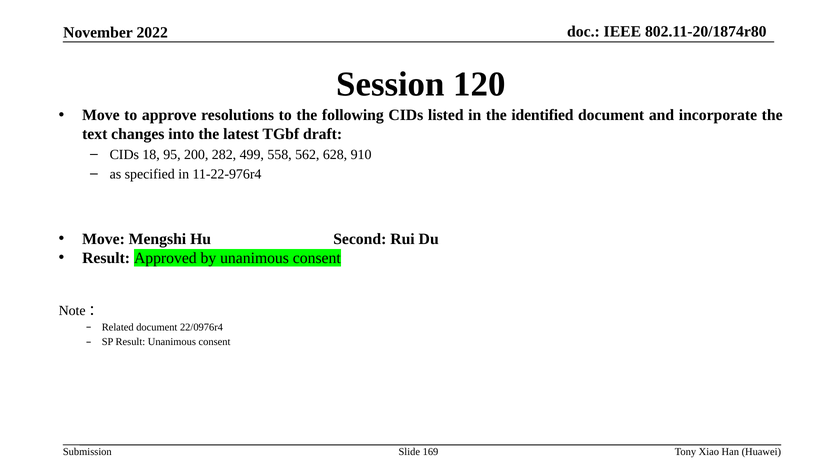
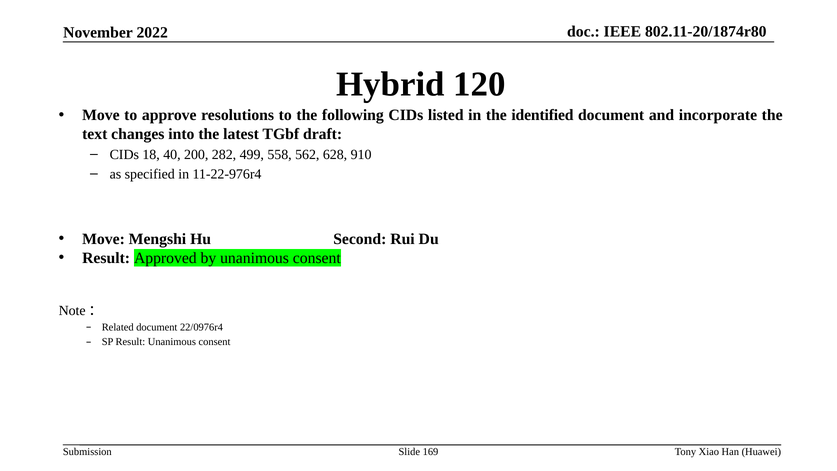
Session: Session -> Hybrid (391, 84)
95: 95 -> 40 (172, 154)
